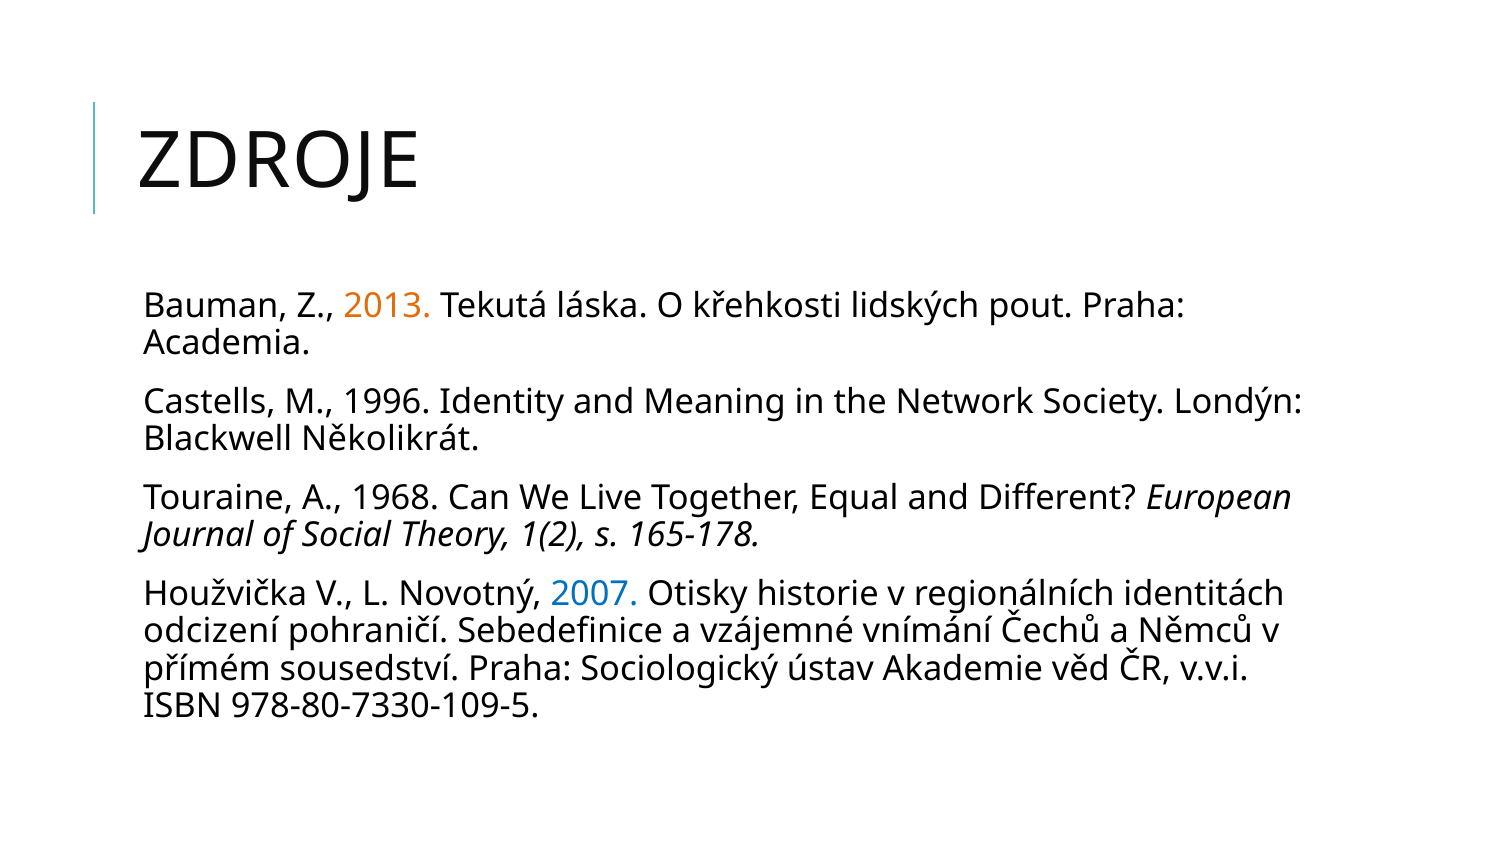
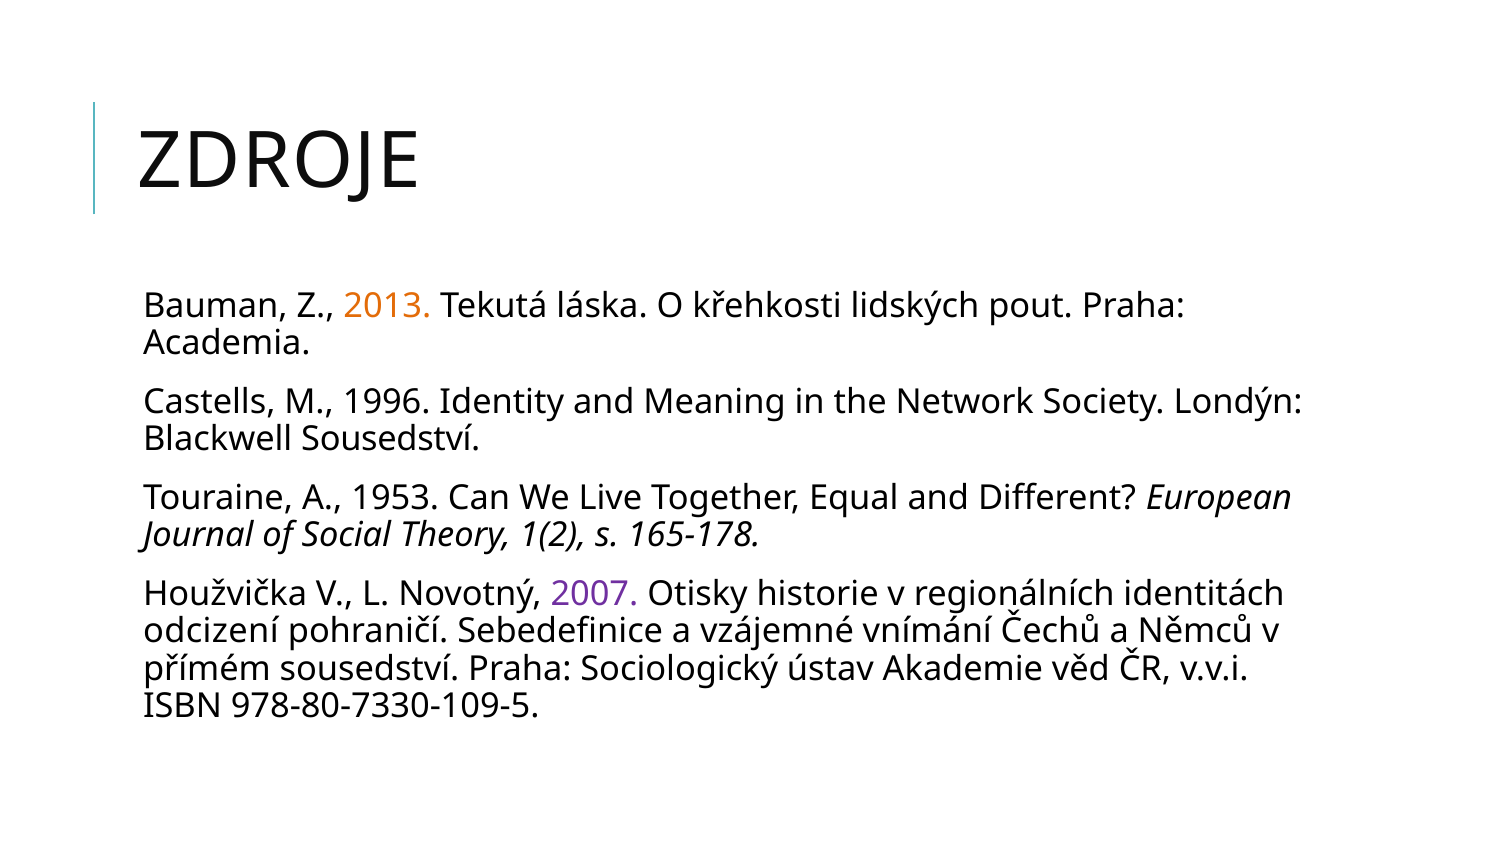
Blackwell Několikrát: Několikrát -> Sousedství (391, 439)
1968: 1968 -> 1953 (395, 498)
2007 colour: blue -> purple (594, 594)
